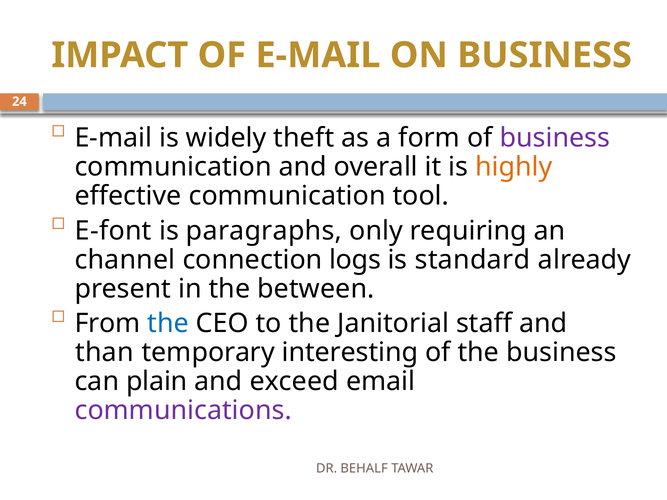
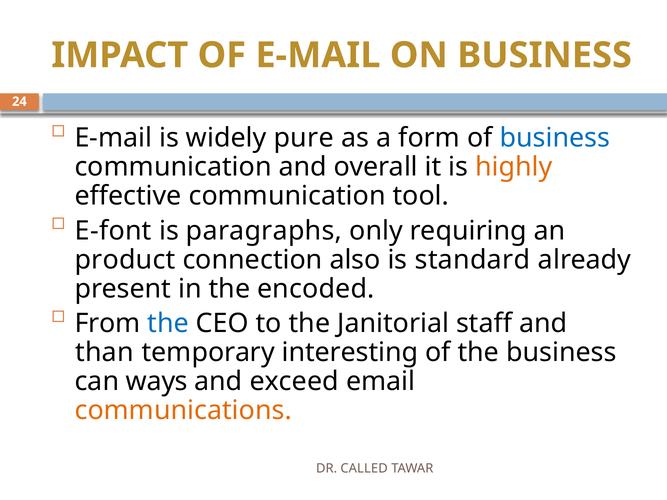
theft: theft -> pure (304, 138)
business colour: purple -> blue (555, 138)
channel: channel -> product (125, 260)
logs: logs -> also (355, 260)
between: between -> encoded (316, 289)
plain: plain -> ways (157, 382)
communications colour: purple -> orange (183, 411)
BEHALF: BEHALF -> CALLED (364, 469)
